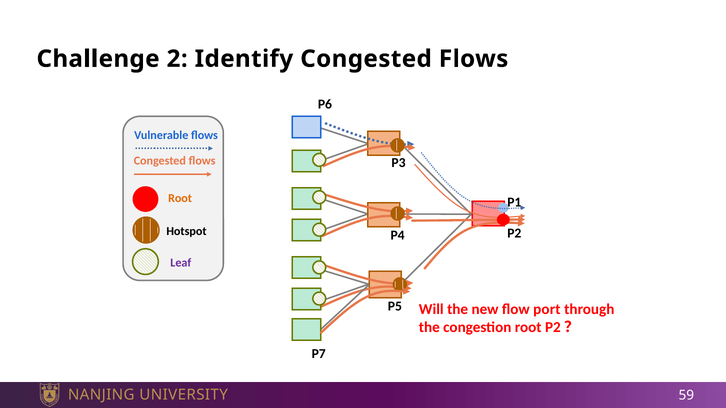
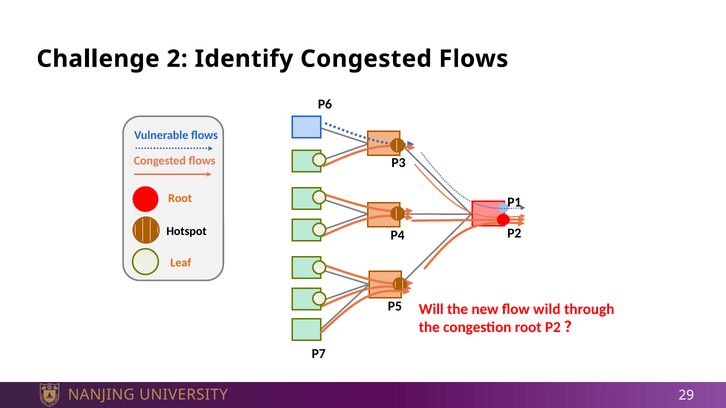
Leaf colour: purple -> orange (181, 263)
port: port -> wild (547, 309)
59: 59 -> 29 (686, 395)
